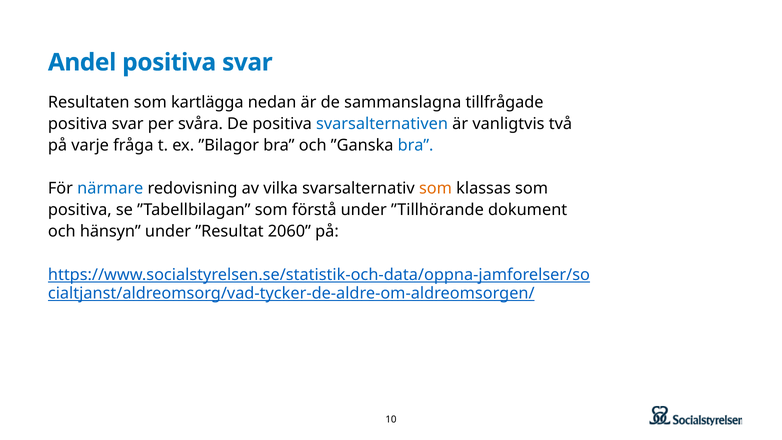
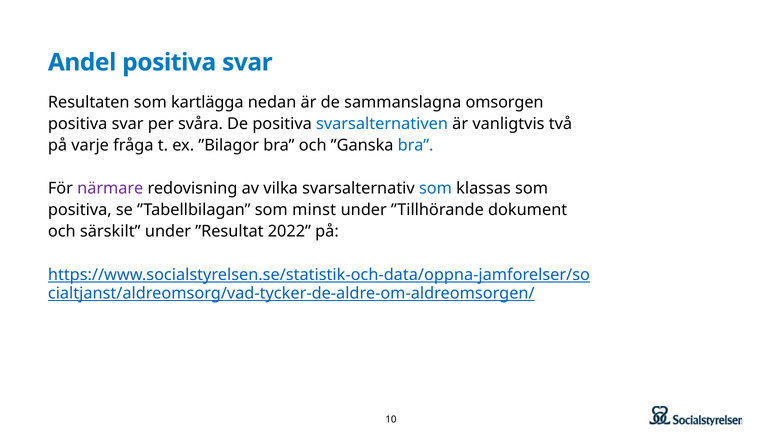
tillfrågade: tillfrågade -> omsorgen (505, 102)
närmare colour: blue -> purple (110, 188)
som colour: orange -> blue (435, 188)
förstå: förstå -> minst (314, 210)
hänsyn: hänsyn -> särskilt (110, 231)
2060: 2060 -> 2022 (289, 231)
